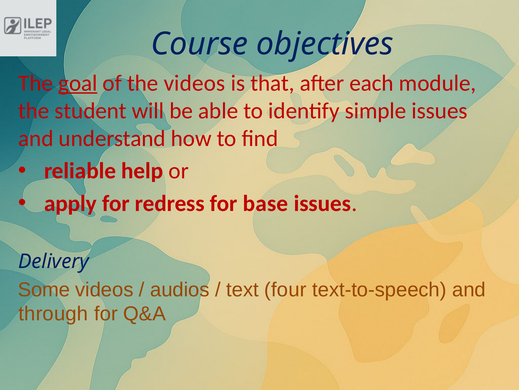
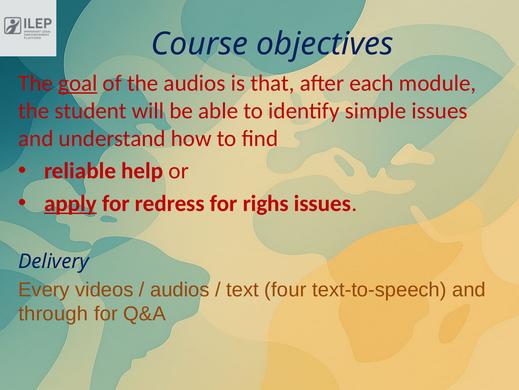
the videos: videos -> audios (195, 83)
apply underline: none -> present (70, 203)
base: base -> righs (266, 203)
Some: Some -> Every (44, 289)
